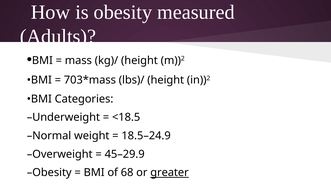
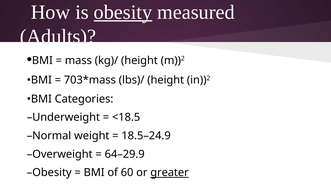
obesity underline: none -> present (123, 12)
45–29.9: 45–29.9 -> 64–29.9 (125, 154)
68: 68 -> 60 (127, 173)
